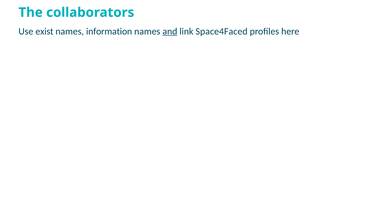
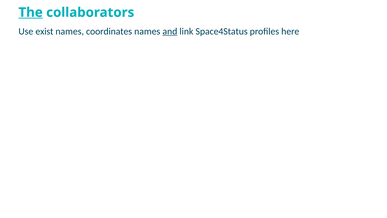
The underline: none -> present (31, 12)
information: information -> coordinates (109, 31)
Space4Faced: Space4Faced -> Space4Status (222, 31)
